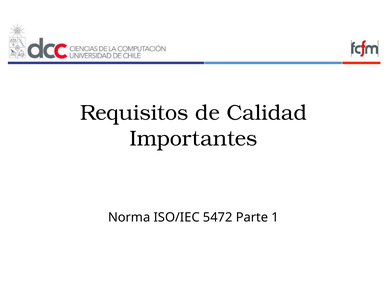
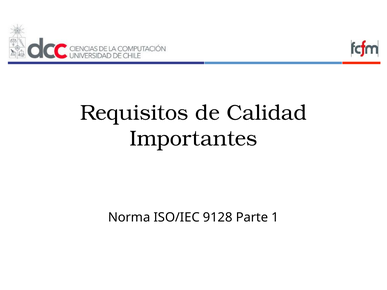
5472: 5472 -> 9128 (218, 218)
